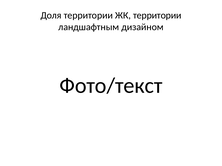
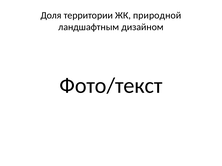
ЖК территории: территории -> природной (157, 15)
